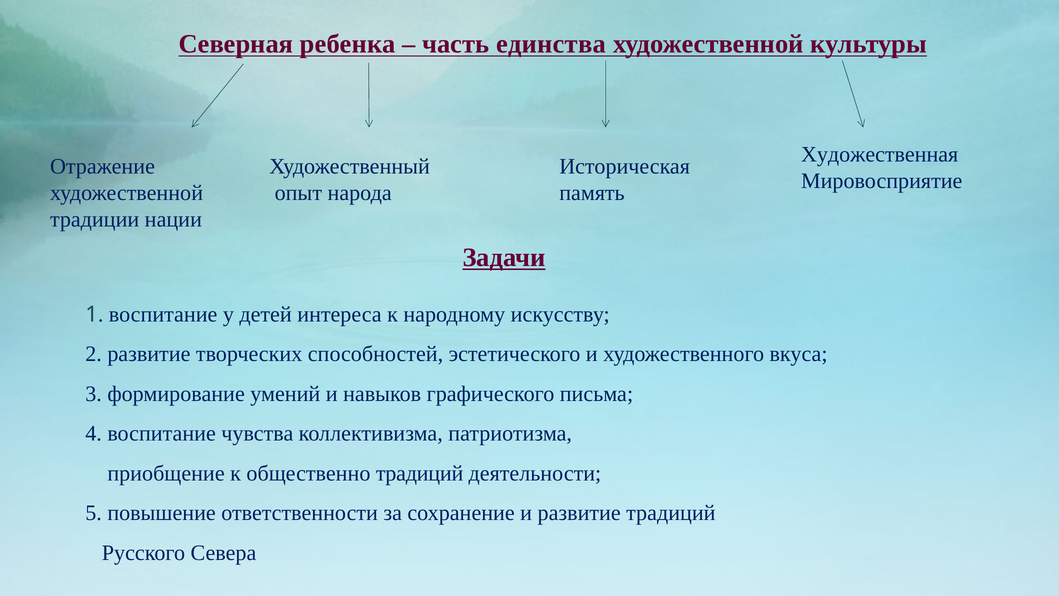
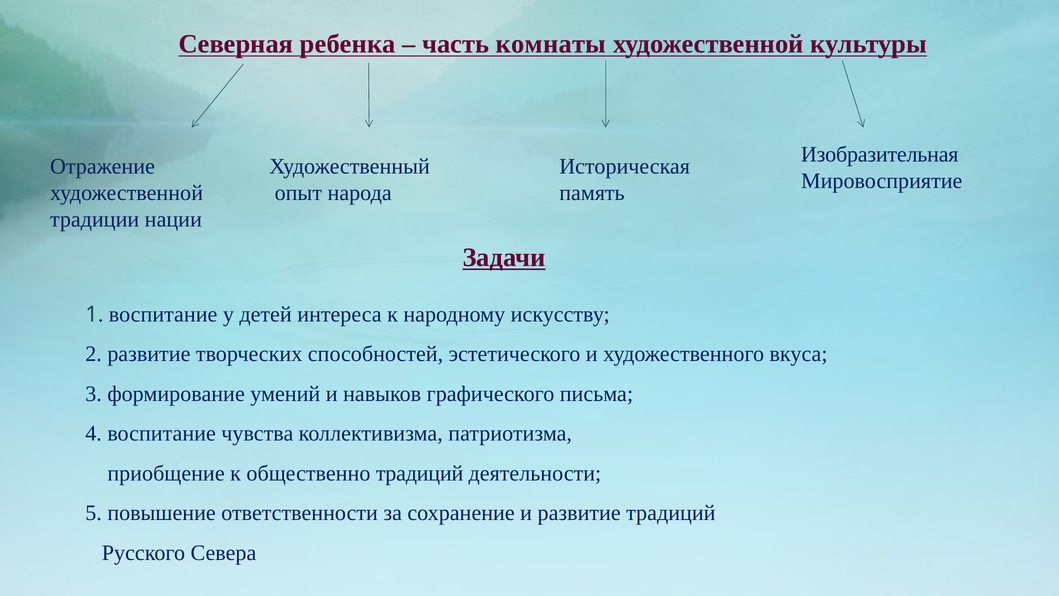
единства: единства -> комнаты (551, 44)
Художественная: Художественная -> Изобразительная (880, 155)
